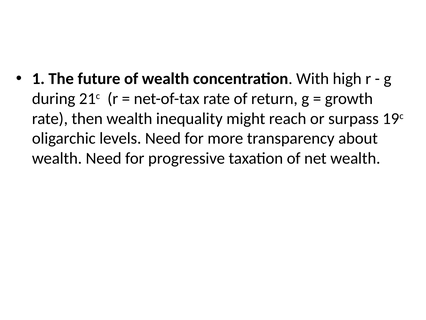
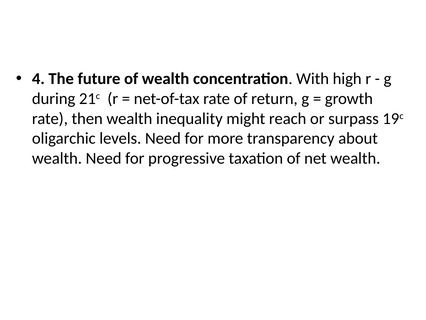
1: 1 -> 4 (38, 79)
